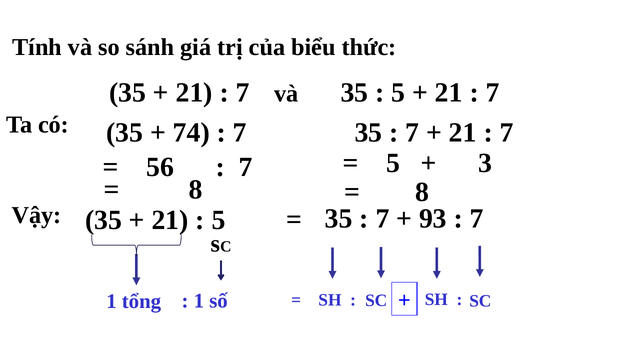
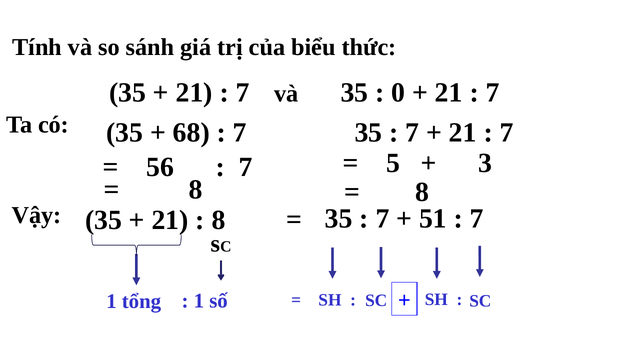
5: 5 -> 0 (398, 92)
74: 74 -> 68 (191, 133)
5: 5 -> 8 (218, 220)
93: 93 -> 51 (433, 218)
